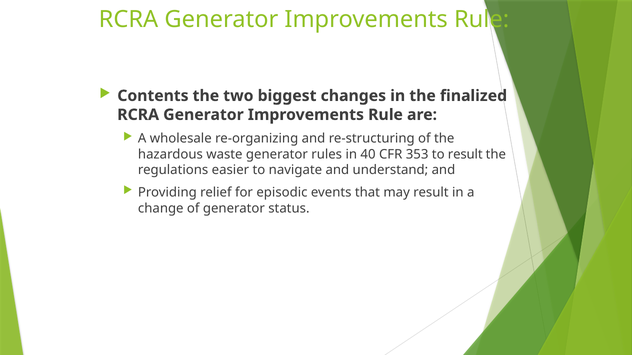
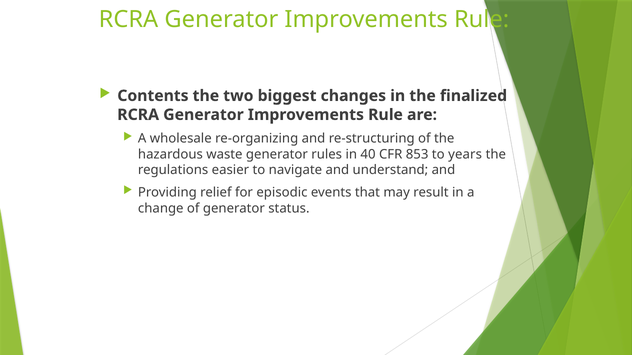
353: 353 -> 853 (417, 154)
to result: result -> years (465, 154)
